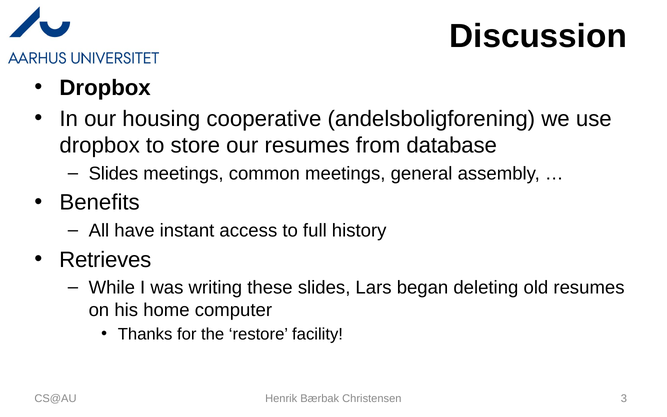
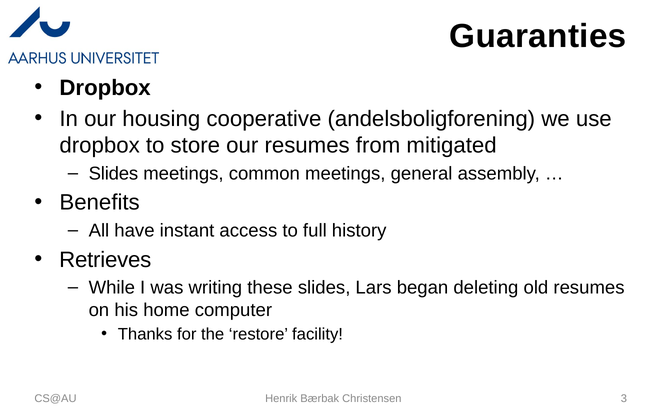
Discussion: Discussion -> Guaranties (538, 36)
database: database -> mitigated (452, 146)
